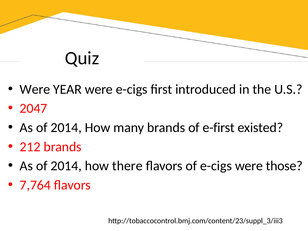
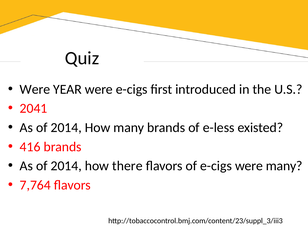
2047: 2047 -> 2041 (34, 108)
e-first: e-first -> e-less (219, 128)
212: 212 -> 416 (30, 147)
were those: those -> many (284, 166)
